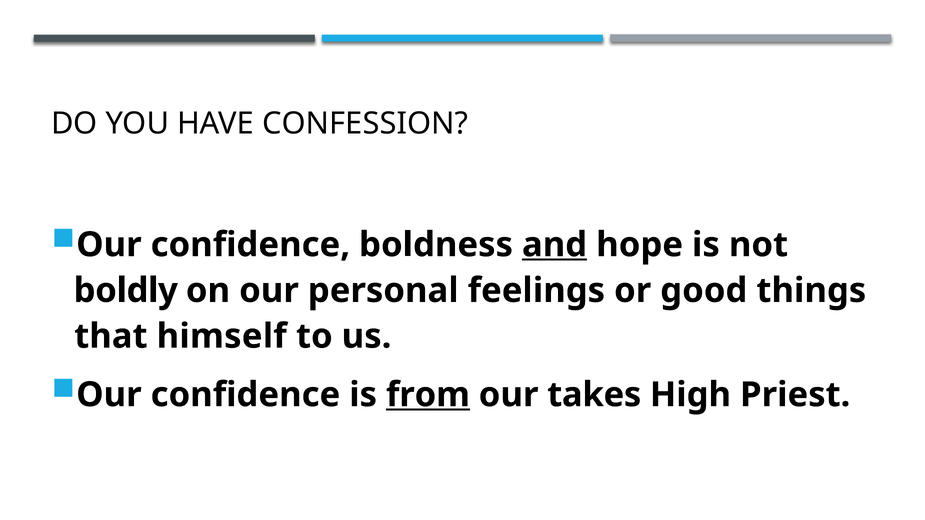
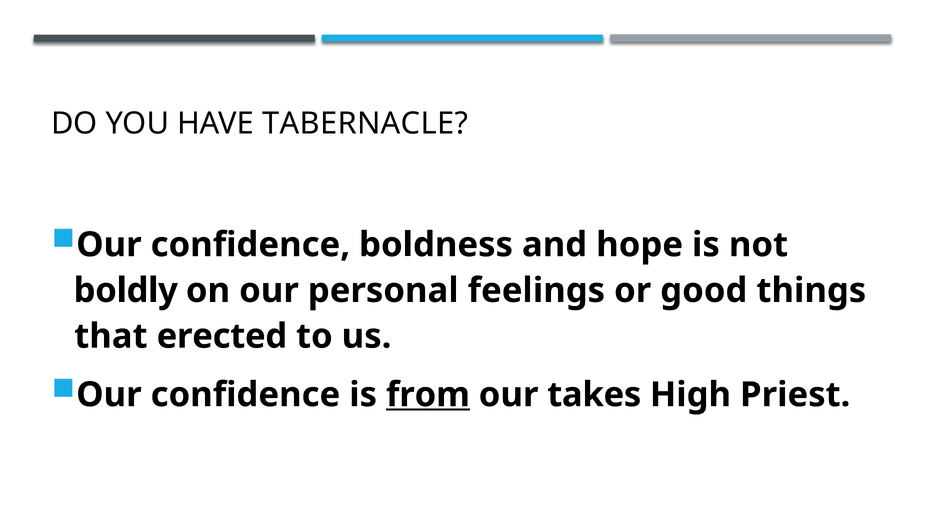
CONFESSION: CONFESSION -> TABERNACLE (365, 124)
and underline: present -> none (555, 245)
himself: himself -> erected (222, 336)
